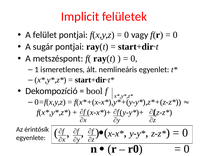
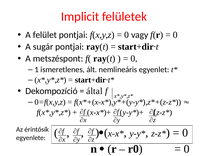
bool: bool -> által (94, 91)
